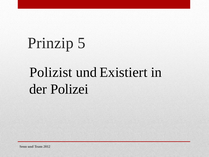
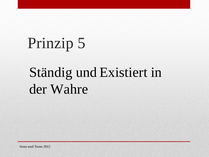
Polizist: Polizist -> Ständig (51, 72)
Polizei: Polizei -> Wahre (69, 89)
